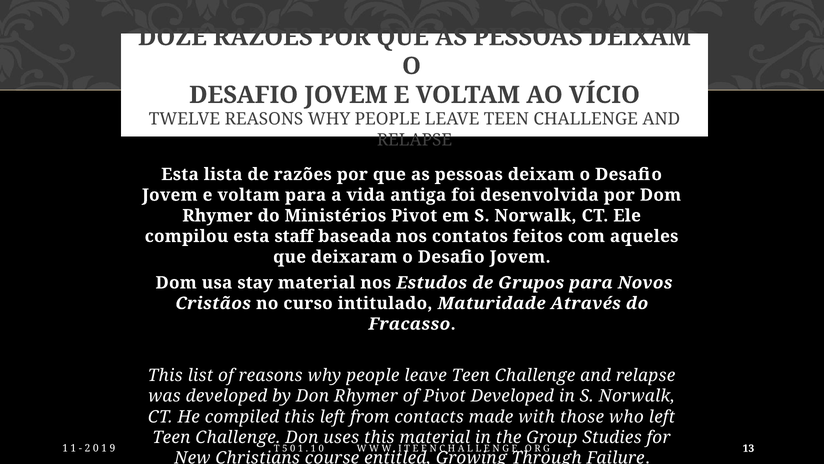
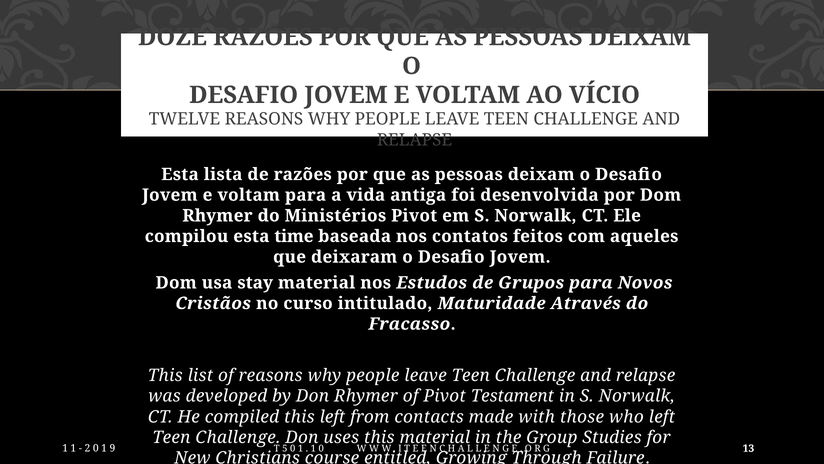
staff: staff -> time (294, 236)
Pivot Developed: Developed -> Testament (512, 396)
